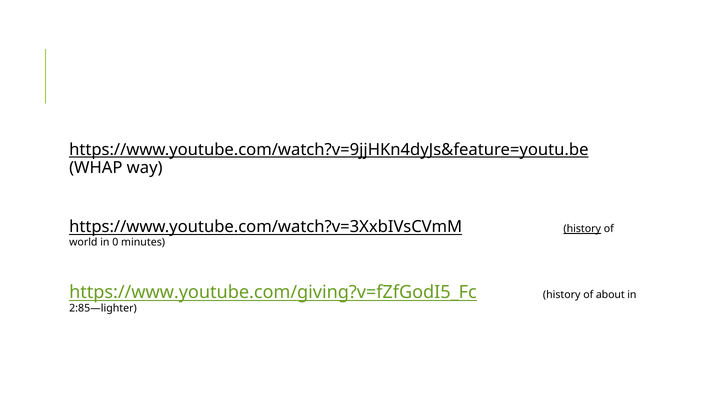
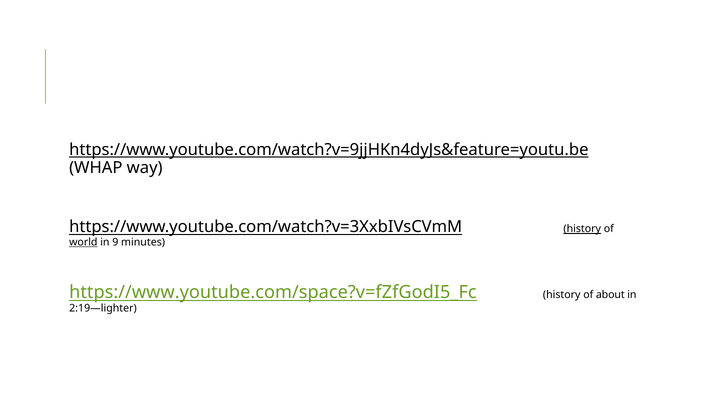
world underline: none -> present (83, 242)
0: 0 -> 9 (115, 242)
https://www.youtube.com/giving?v=fZfGodI5_Fc: https://www.youtube.com/giving?v=fZfGodI5_Fc -> https://www.youtube.com/space?v=fZfGodI5_Fc (273, 293)
2:85—lighter: 2:85—lighter -> 2:19—lighter (103, 309)
